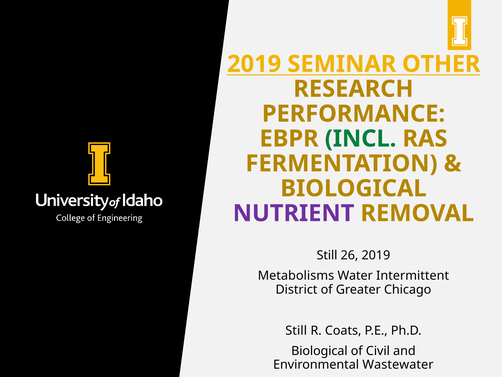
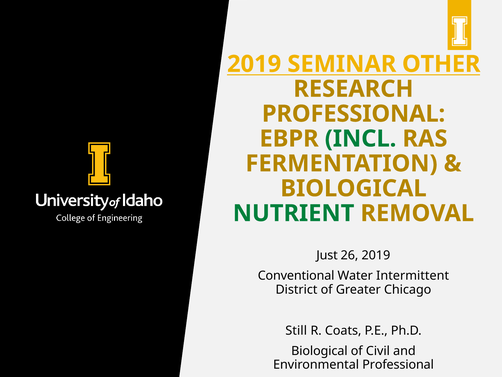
PERFORMANCE: PERFORMANCE -> PROFESSIONAL (354, 114)
NUTRIENT colour: purple -> green (294, 213)
Still: Still -> Just (327, 255)
Metabolisms: Metabolisms -> Conventional (296, 275)
Environmental Wastewater: Wastewater -> Professional (398, 364)
